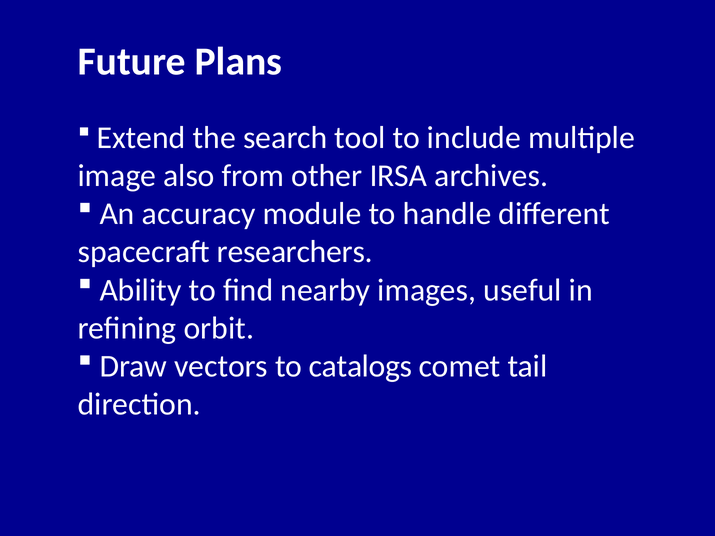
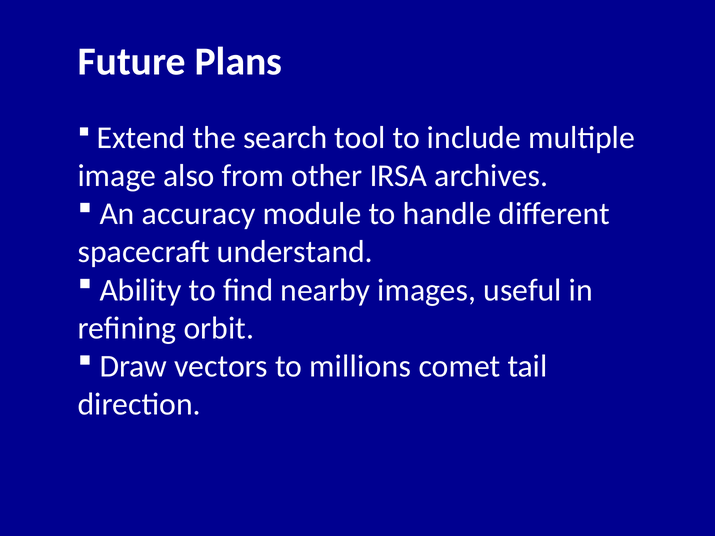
researchers: researchers -> understand (295, 252)
catalogs: catalogs -> millions (360, 366)
